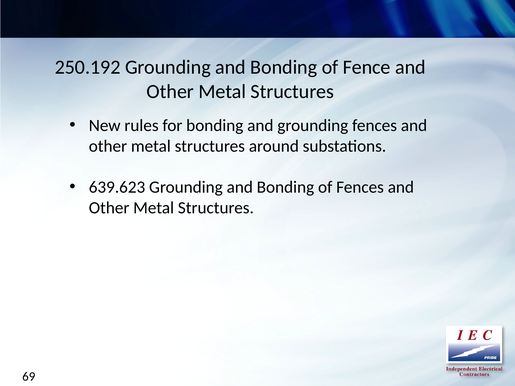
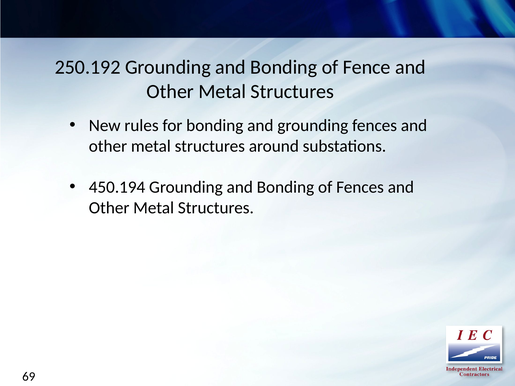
639.623: 639.623 -> 450.194 (117, 187)
